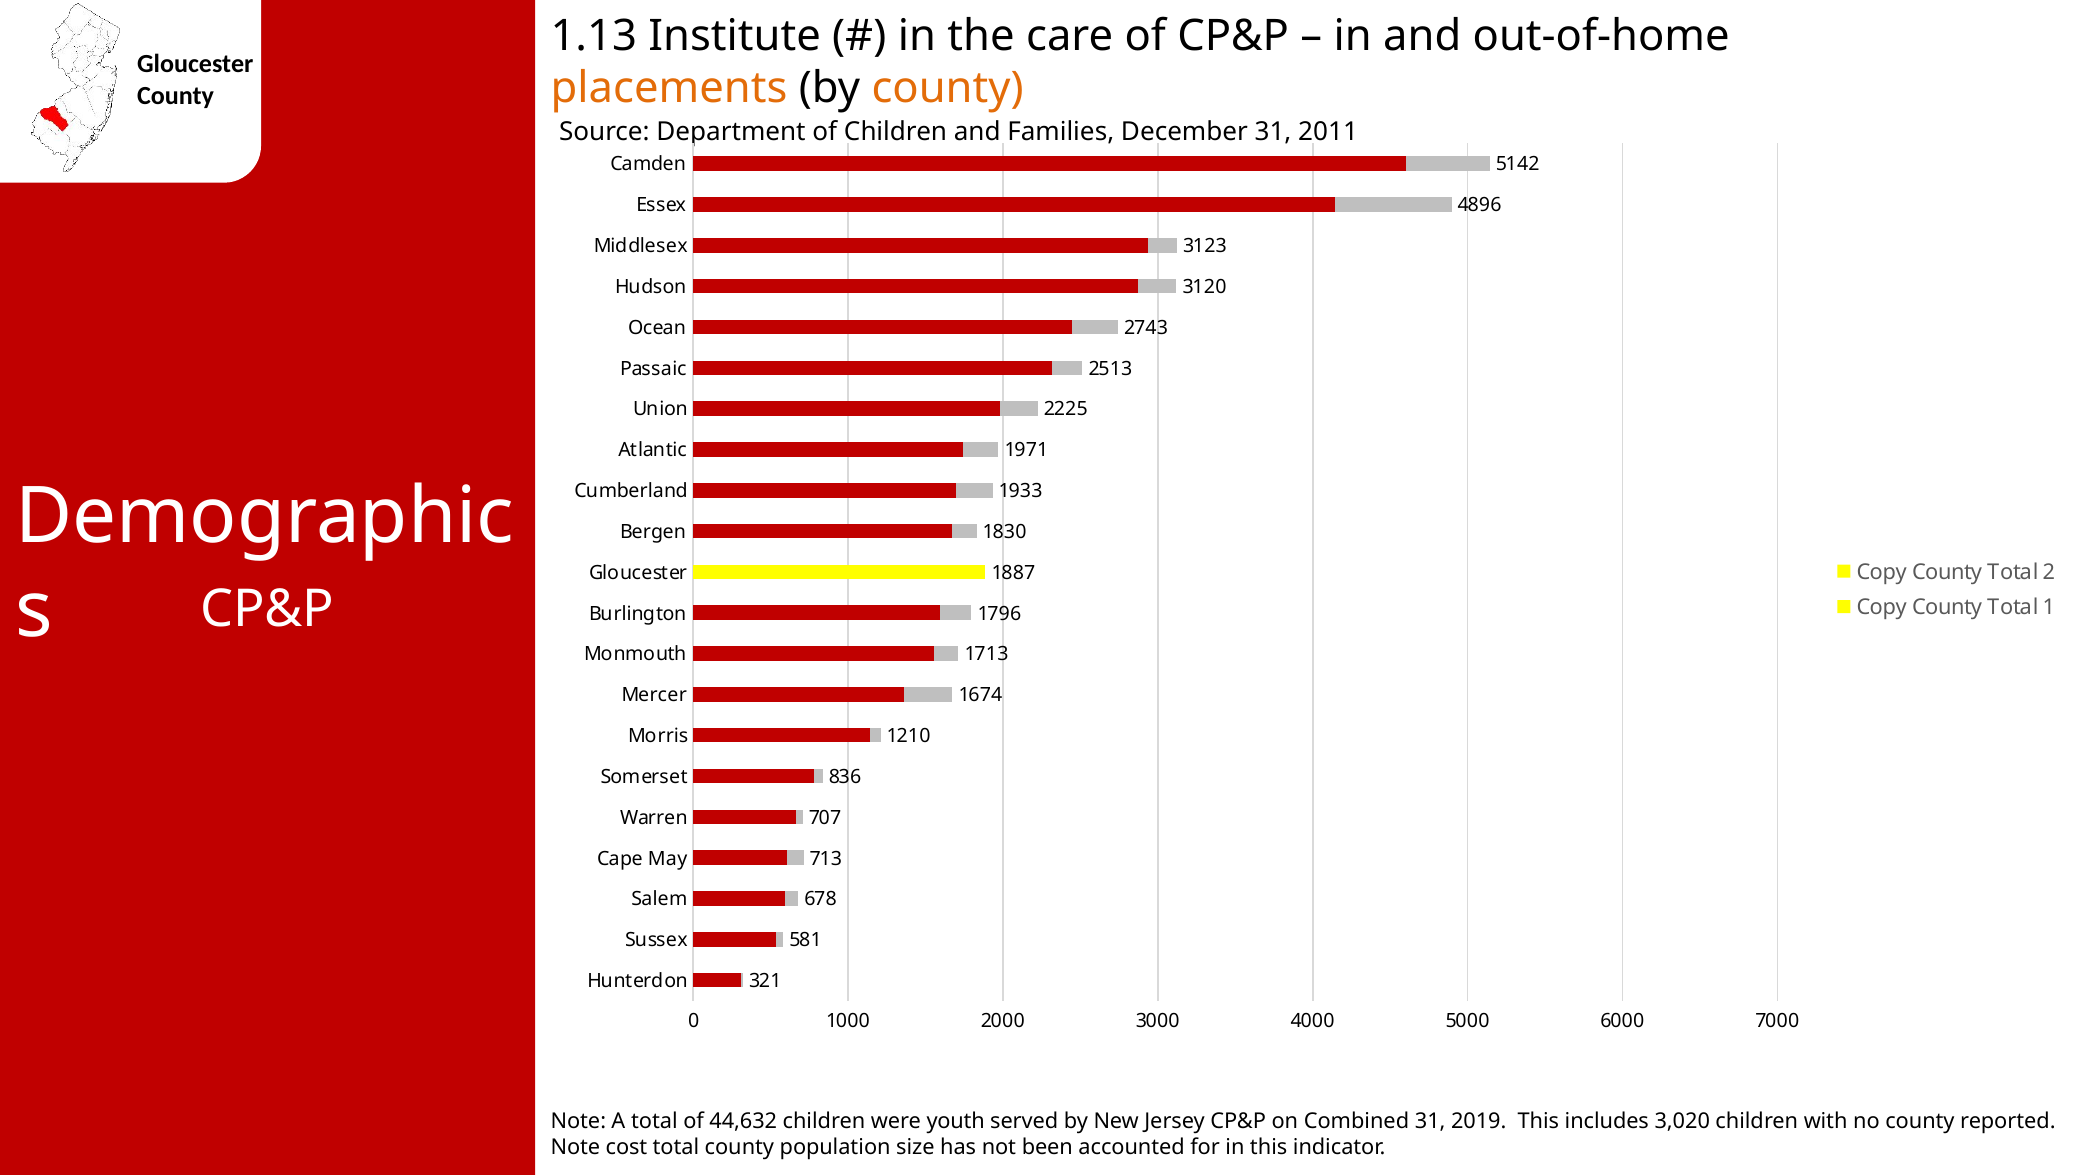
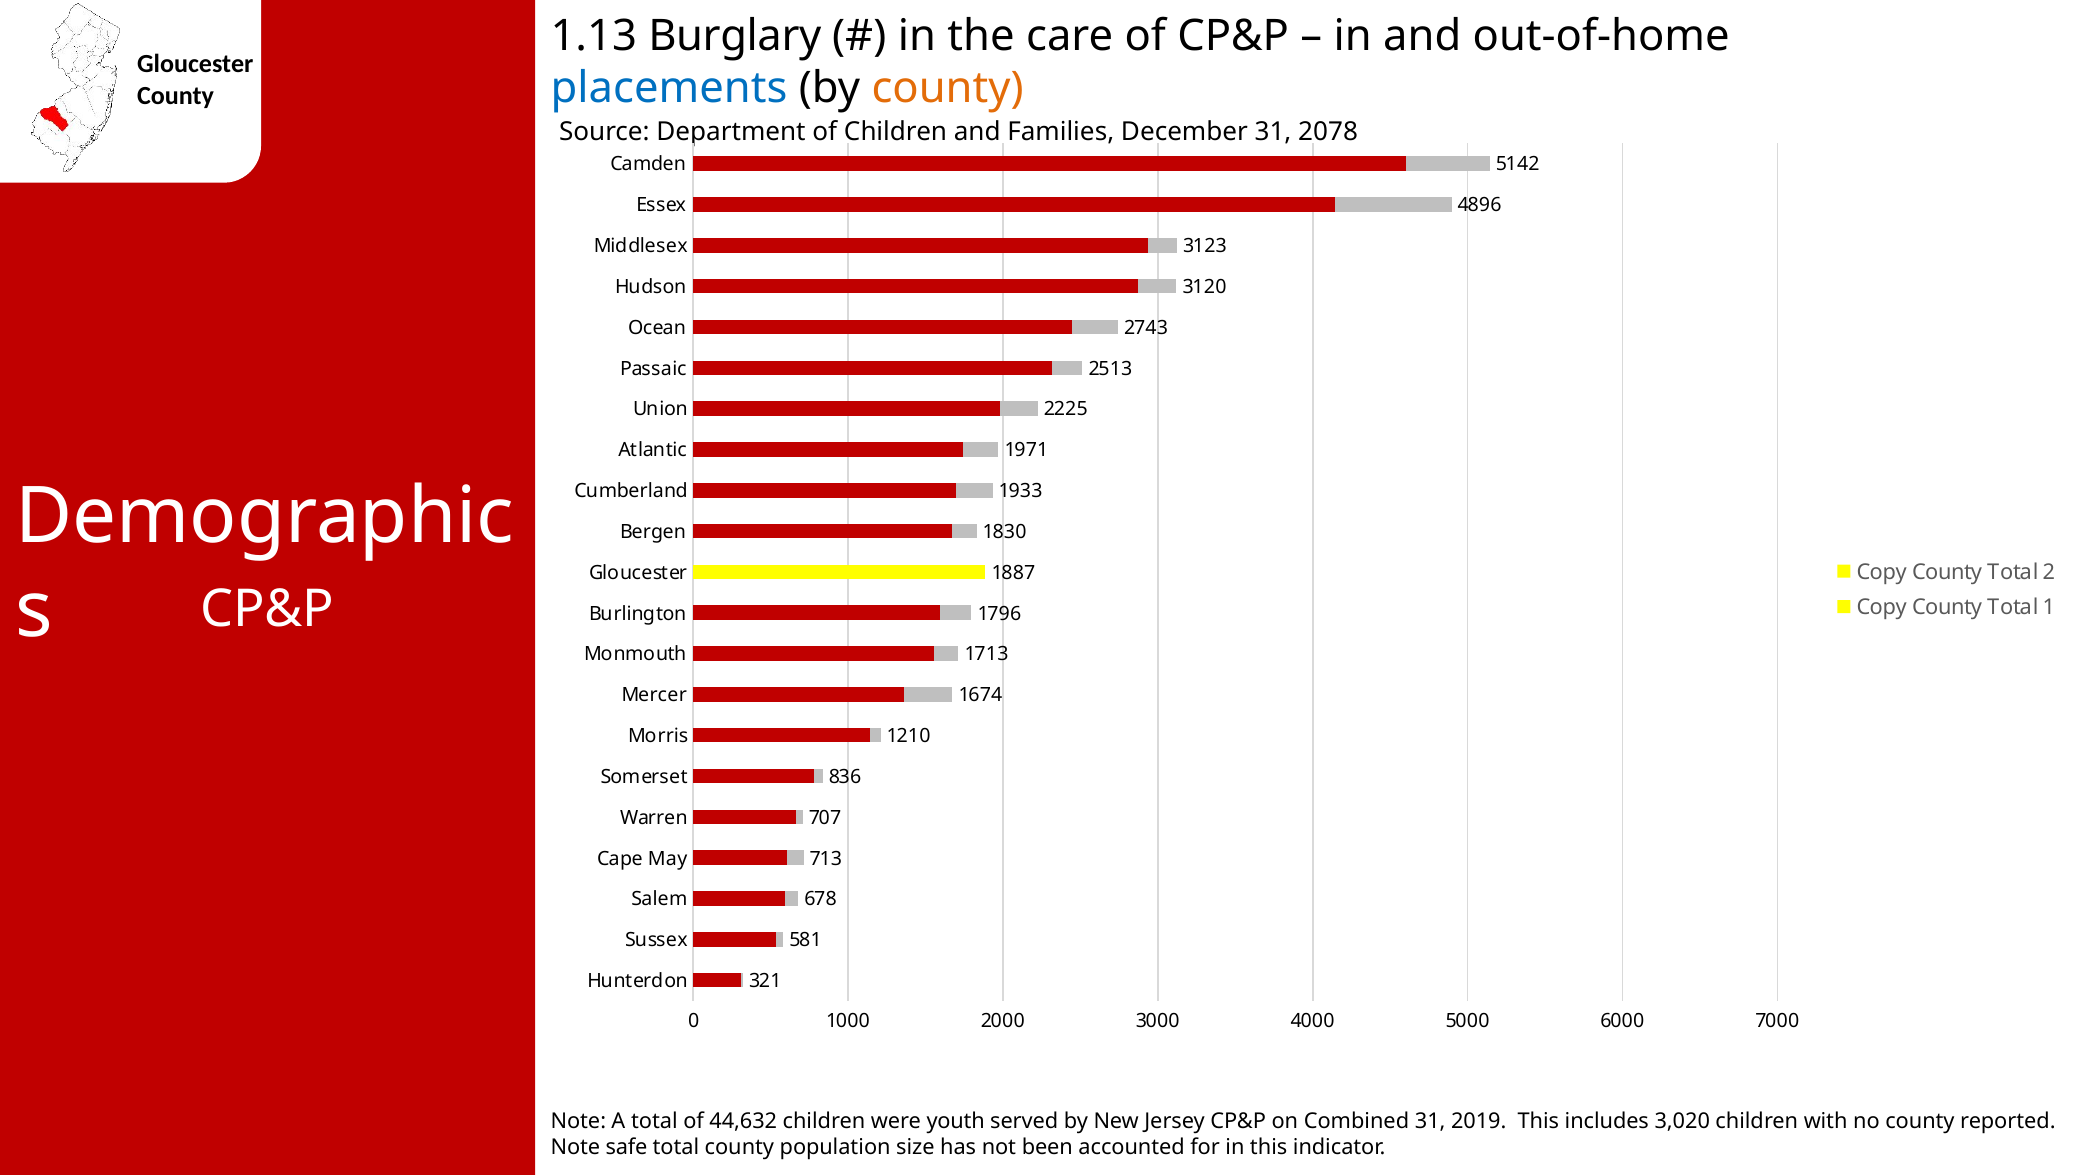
Institute: Institute -> Burglary (735, 36)
placements colour: orange -> blue (669, 88)
2011: 2011 -> 2078 (1328, 132)
cost: cost -> safe (626, 1147)
